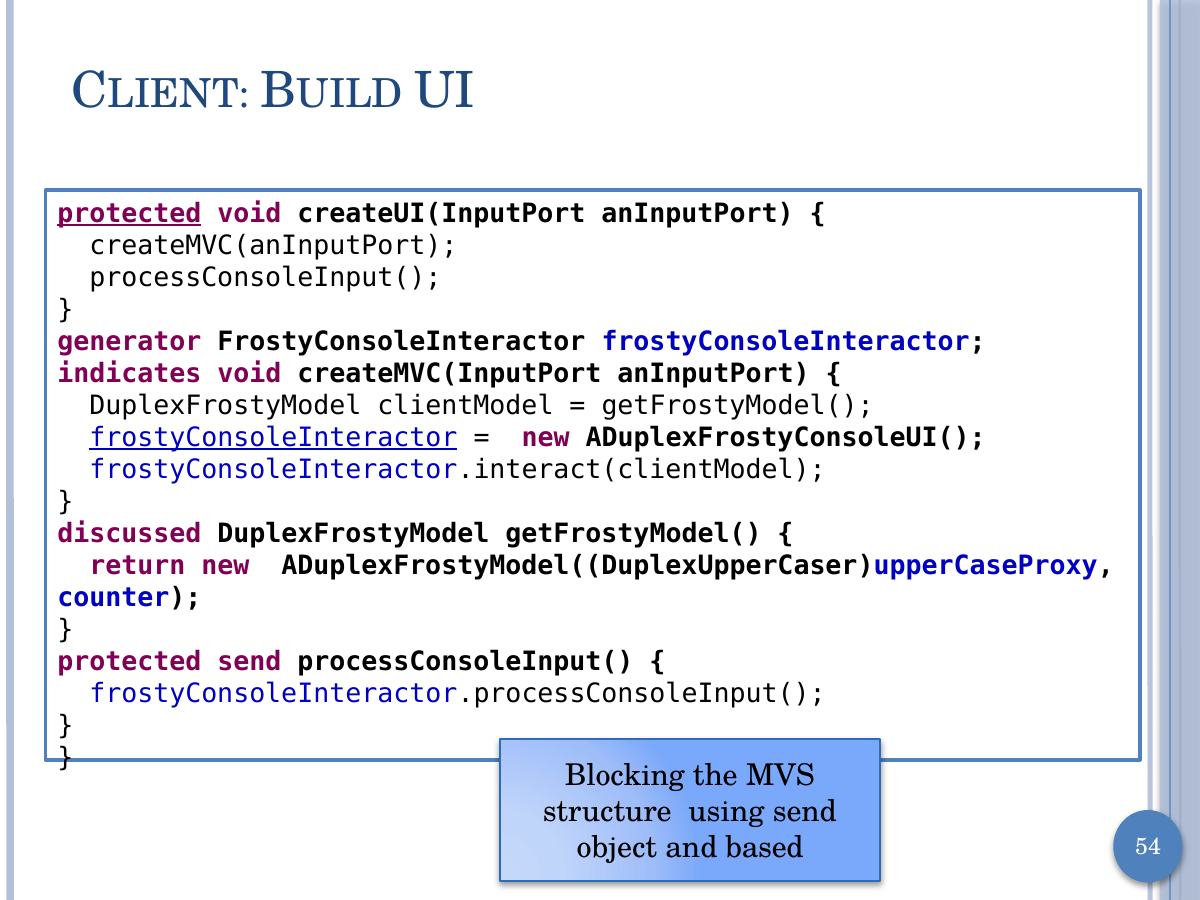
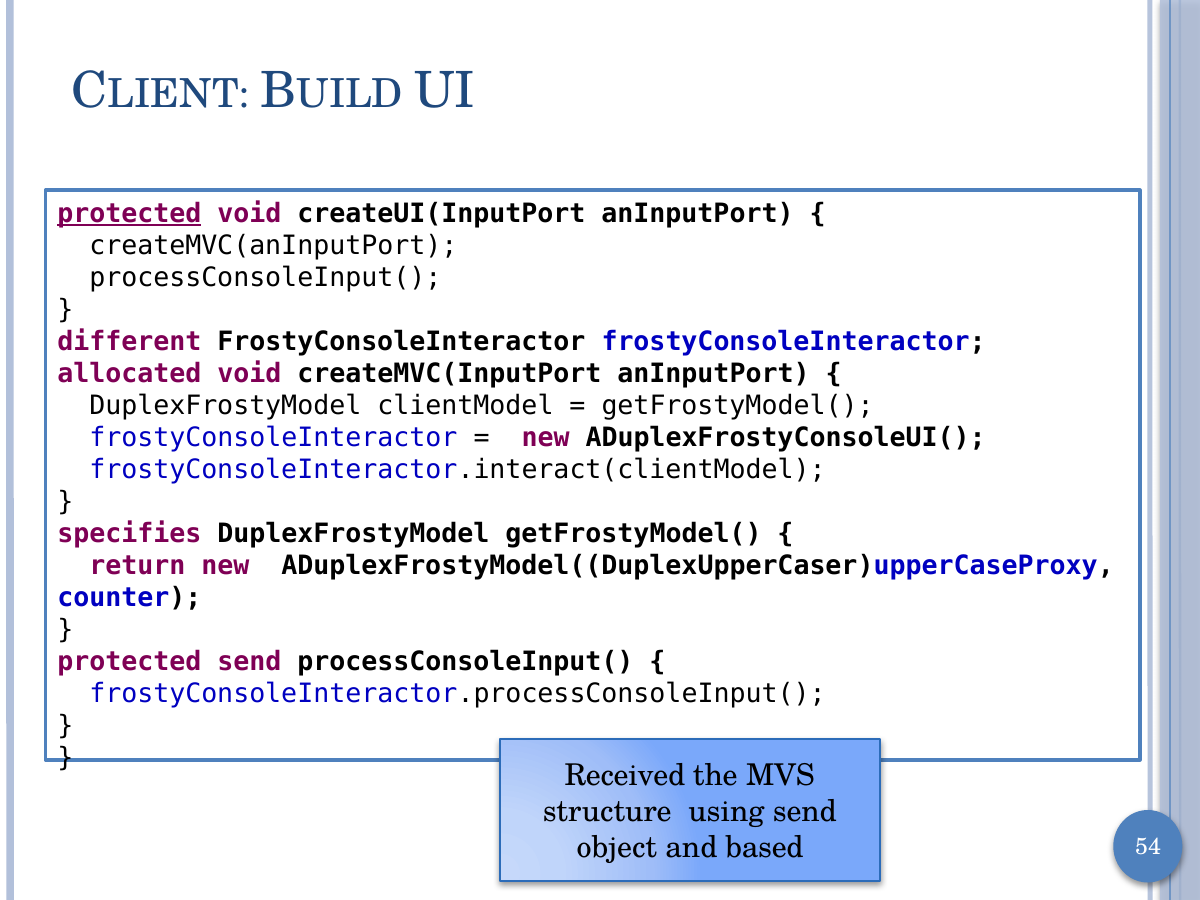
generator: generator -> different (129, 342)
indicates: indicates -> allocated (129, 374)
frostyConsoleInteractor underline: present -> none (273, 438)
discussed: discussed -> specifies (129, 534)
Blocking: Blocking -> Received (625, 776)
